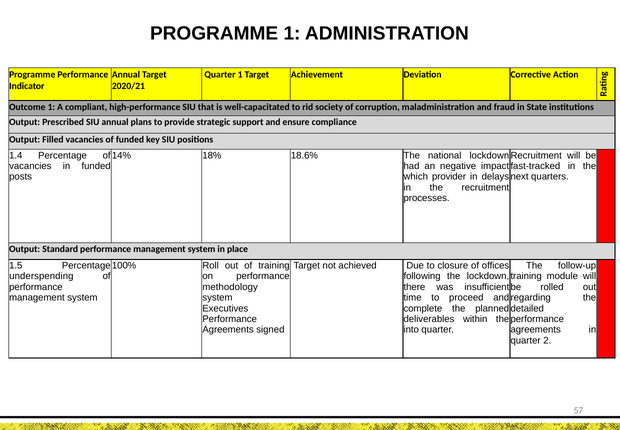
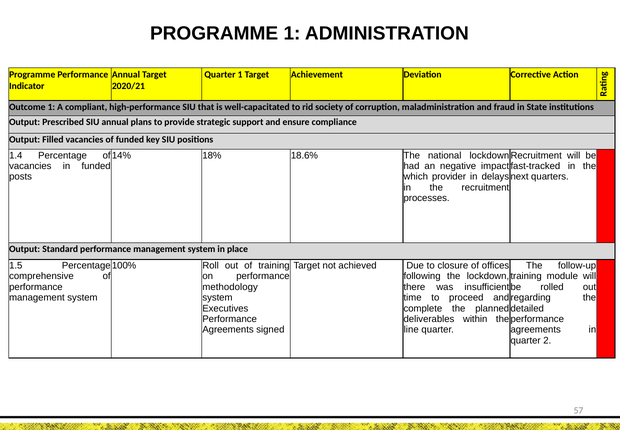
underspending: underspending -> comprehensive (41, 276)
into: into -> line (411, 329)
